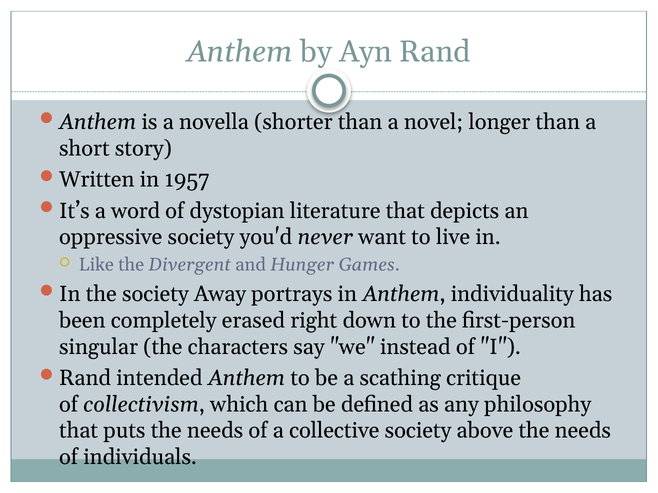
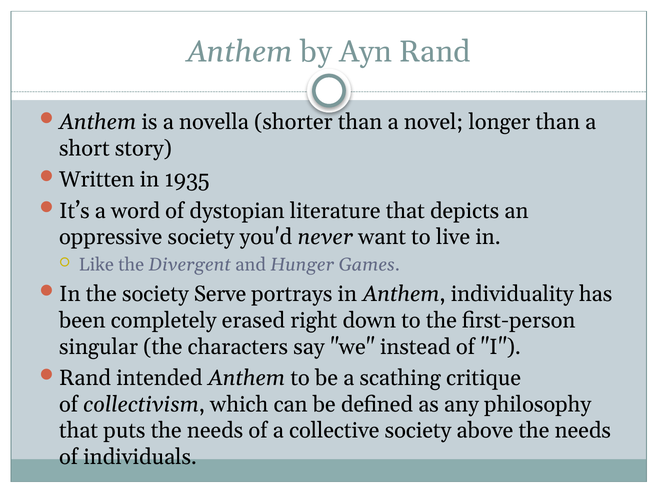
1957: 1957 -> 1935 (187, 180)
Away: Away -> Serve (220, 295)
